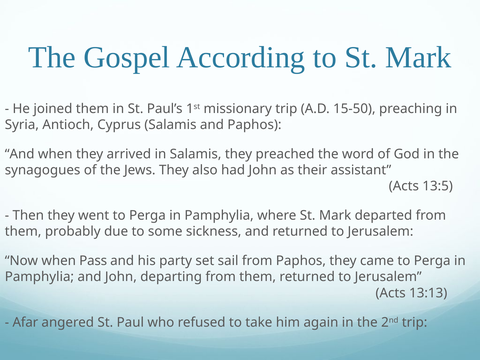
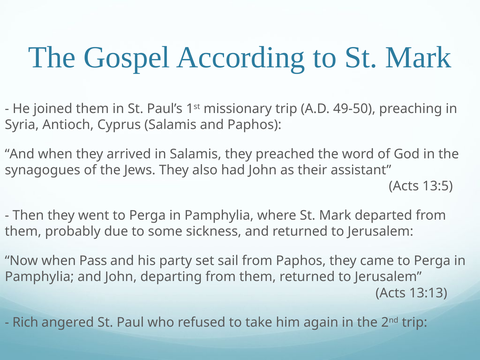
15-50: 15-50 -> 49-50 (354, 109)
Afar: Afar -> Rich (25, 322)
